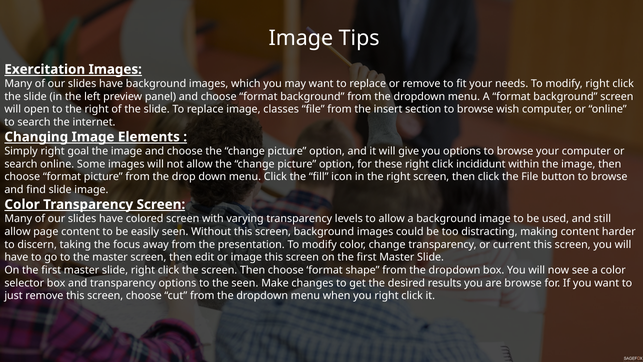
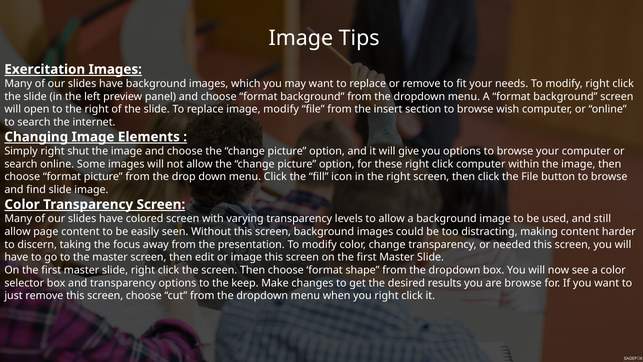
image classes: classes -> modify (281, 109)
goal: goal -> shut (78, 151)
click incididunt: incididunt -> computer (481, 164)
current: current -> needed (512, 244)
the seen: seen -> keep (245, 283)
